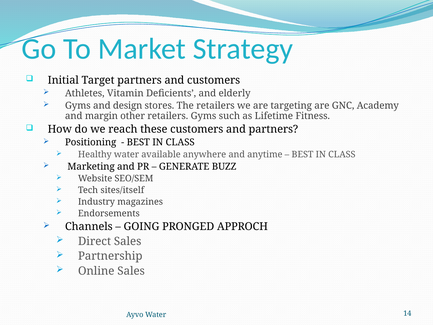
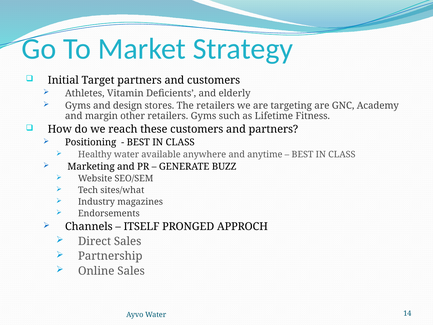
sites/itself: sites/itself -> sites/what (122, 190)
GOING: GOING -> ITSELF (142, 227)
